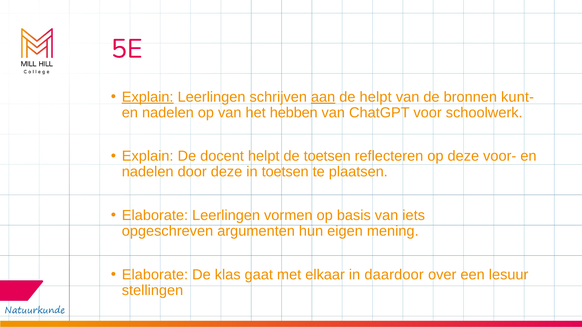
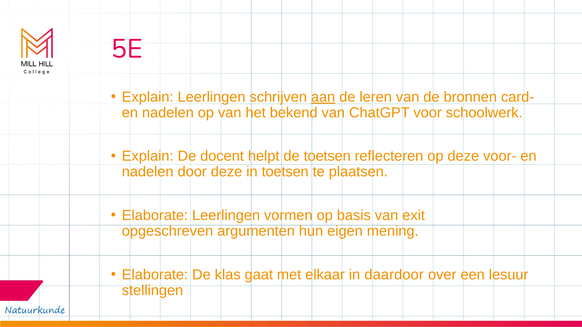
Explain underline: present -> none (148, 97)
de helpt: helpt -> leren (376, 97)
kunt-: kunt- -> card- (518, 97)
hebben: hebben -> bekend (294, 113)
iets: iets -> exit (414, 216)
